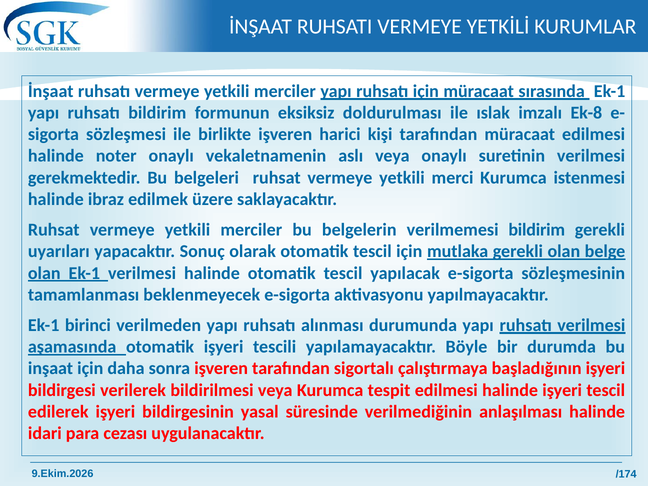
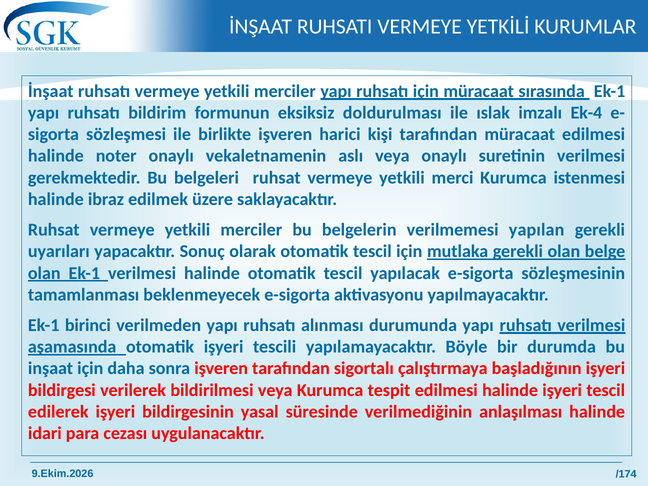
Ek-8: Ek-8 -> Ek-4 (586, 113)
verilmemesi bildirim: bildirim -> yapılan (537, 230)
